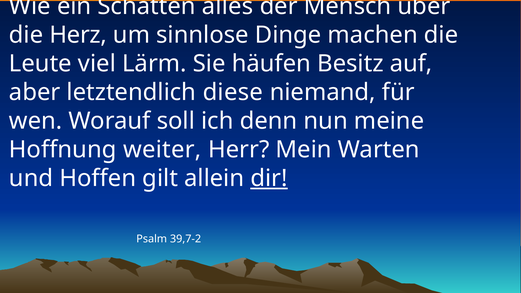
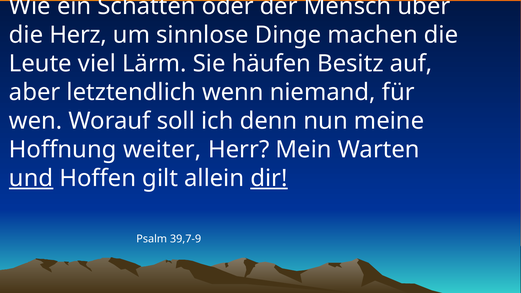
alles: alles -> oder (228, 6)
diese: diese -> wenn (233, 92)
und underline: none -> present (31, 178)
39,7-2: 39,7-2 -> 39,7-9 (186, 239)
